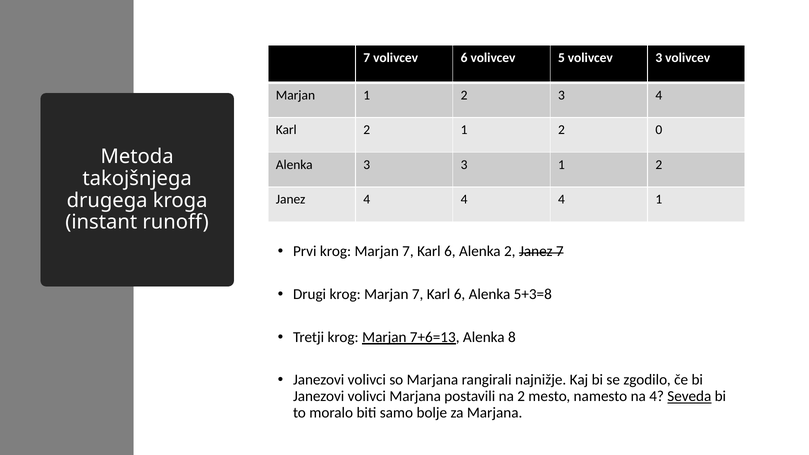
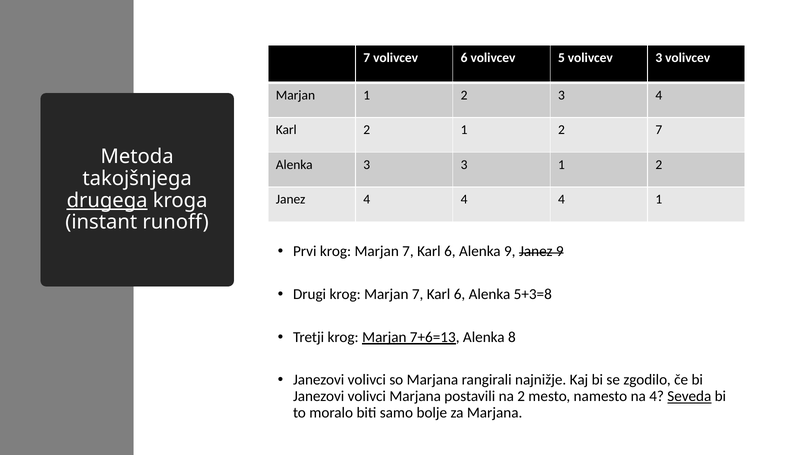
2 0: 0 -> 7 (659, 130)
drugega underline: none -> present (107, 200)
Alenka 2: 2 -> 9 (510, 251)
Janez 7: 7 -> 9 (560, 251)
